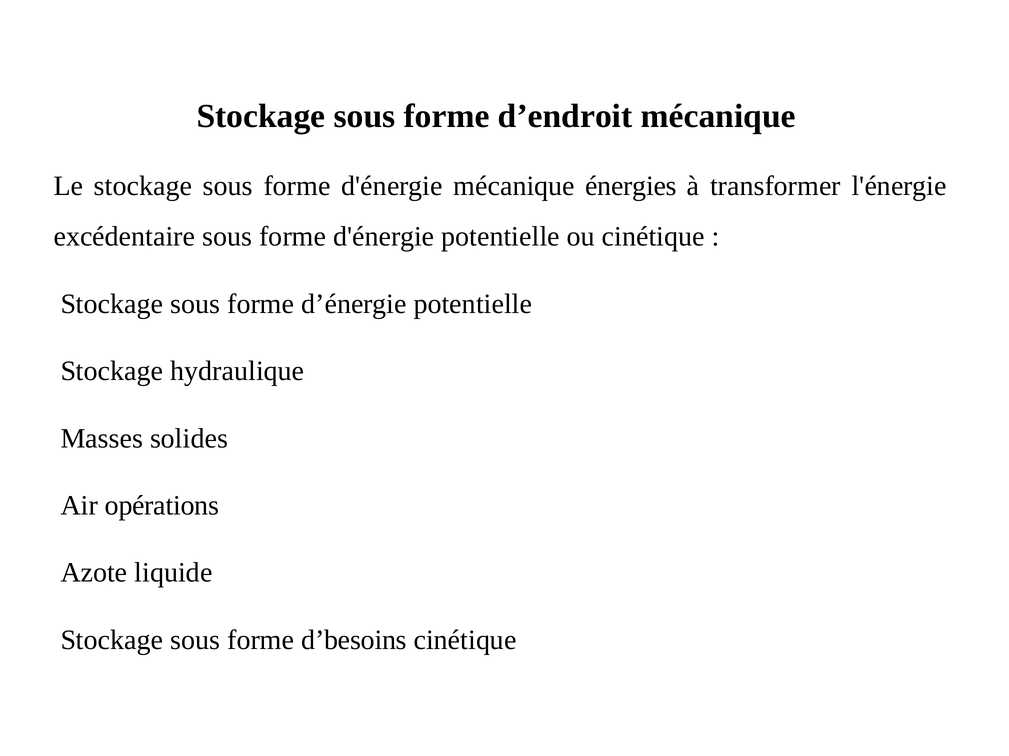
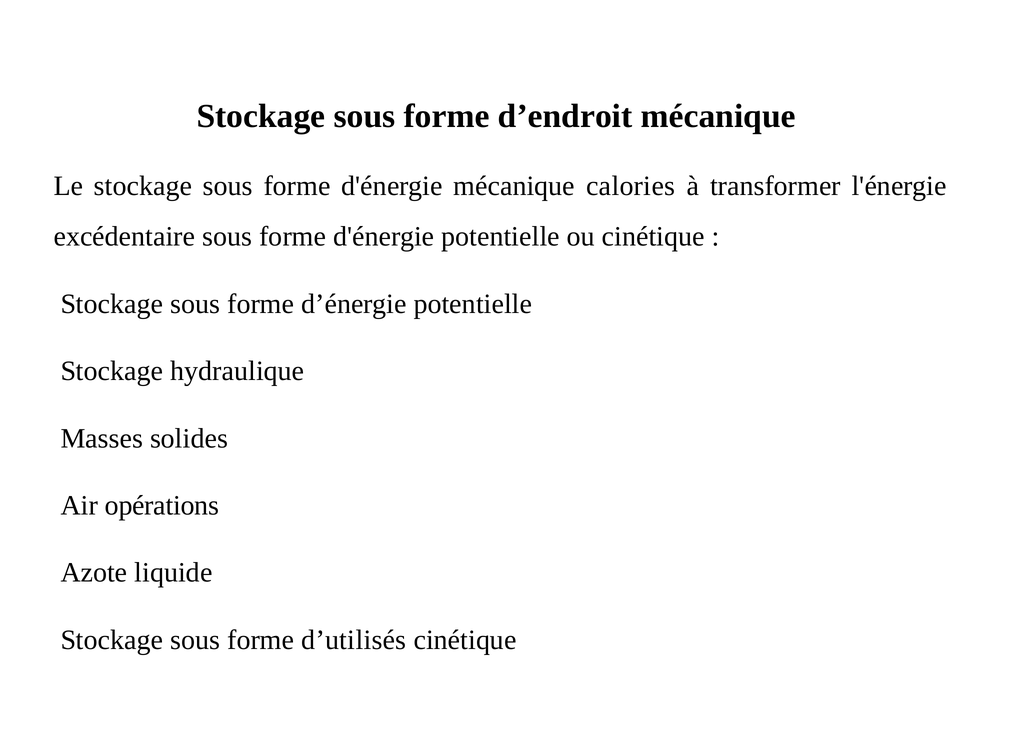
énergies: énergies -> calories (631, 186)
d’besoins: d’besoins -> d’utilisés (354, 641)
